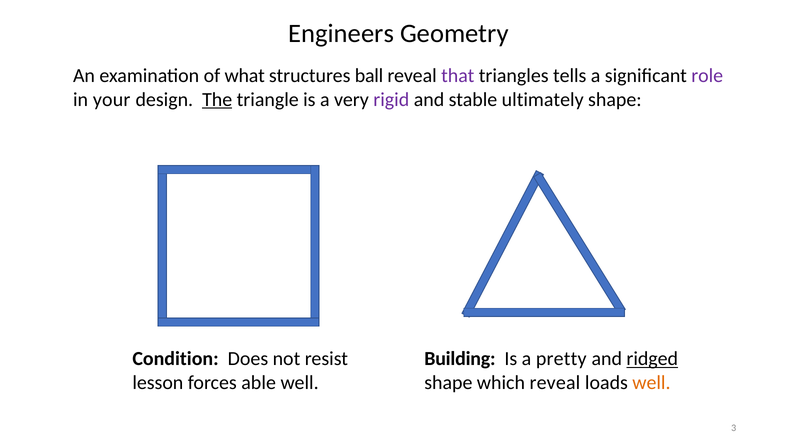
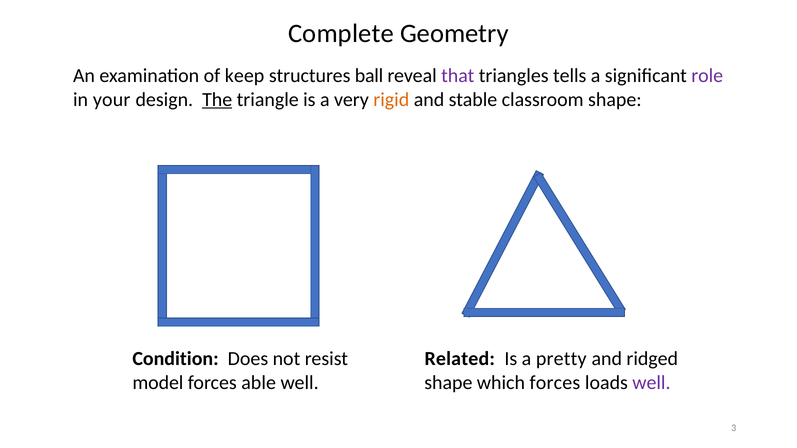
Engineers: Engineers -> Complete (341, 34)
what: what -> keep (245, 76)
rigid colour: purple -> orange (391, 100)
ultimately: ultimately -> classroom (543, 100)
Building: Building -> Related (460, 359)
ridged underline: present -> none (652, 359)
lesson: lesson -> model (158, 383)
which reveal: reveal -> forces (555, 383)
well colour: orange -> purple (651, 383)
